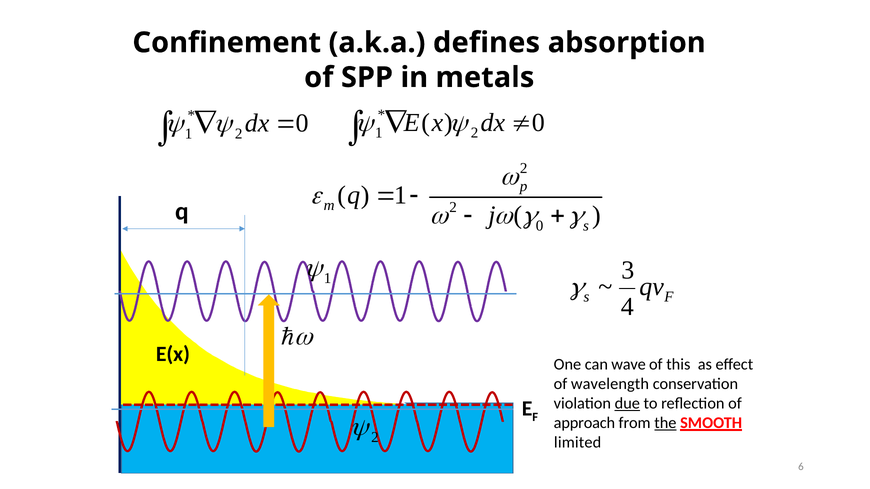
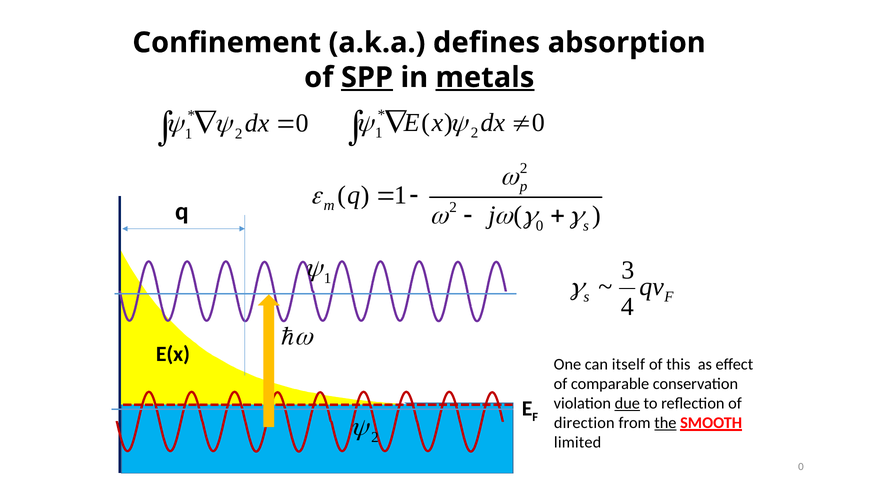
SPP underline: none -> present (367, 77)
metals underline: none -> present (485, 77)
wave: wave -> itself (628, 364)
wavelength: wavelength -> comparable (610, 384)
approach: approach -> direction (584, 423)
6: 6 -> 0 (801, 467)
